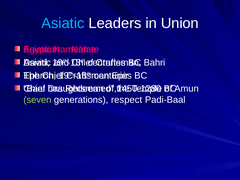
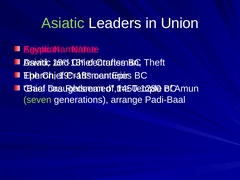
Asiatic colour: light blue -> light green (63, 23)
Bahri: Bahri -> Theft (154, 63)
respect: respect -> arrange (127, 100)
